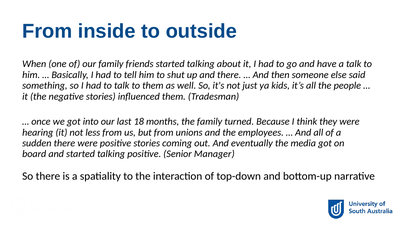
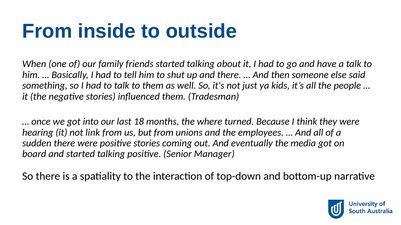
the family: family -> where (210, 122)
less: less -> link (93, 133)
